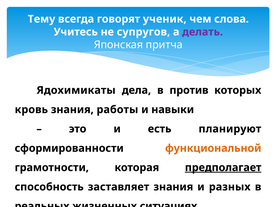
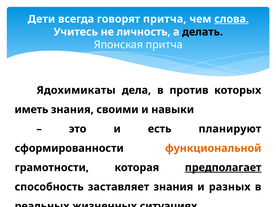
Тему: Тему -> Дети (41, 19)
говорят ученик: ученик -> притча (165, 19)
слова underline: none -> present (232, 19)
супругов: супругов -> личность (144, 32)
делать colour: purple -> black (203, 32)
кровь: кровь -> иметь (31, 110)
работы: работы -> своими (117, 110)
